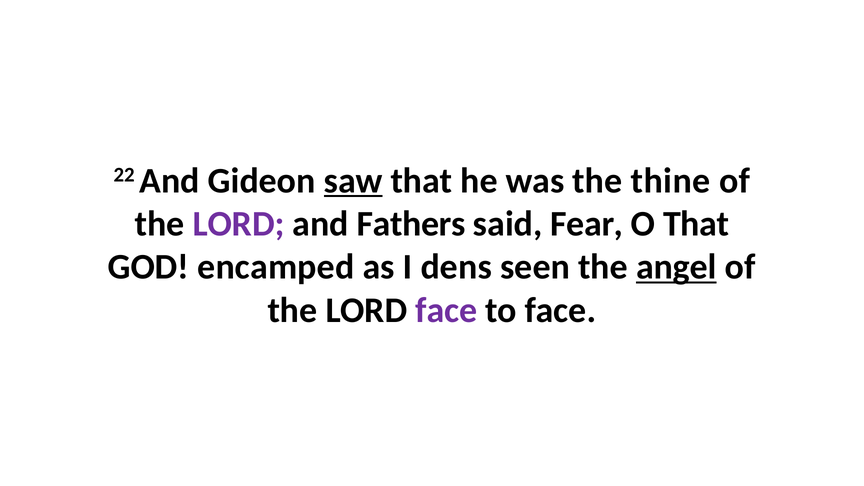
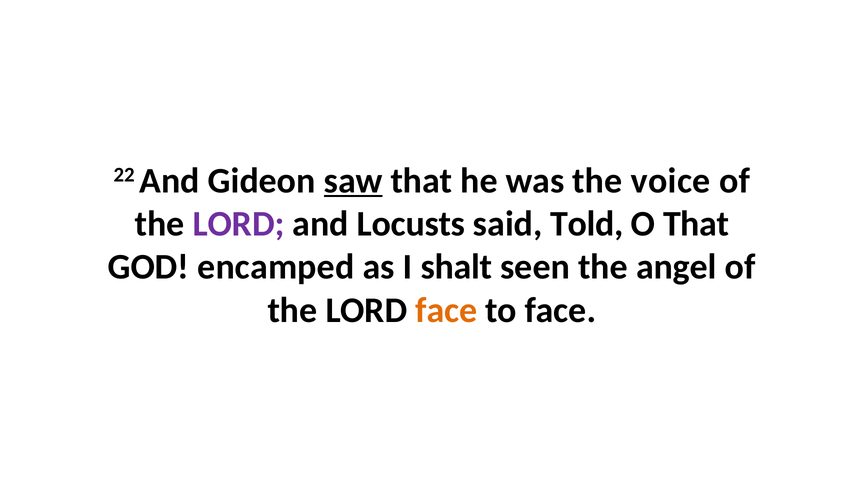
thine: thine -> voice (671, 181)
Fathers: Fathers -> Locusts (411, 224)
Fear: Fear -> Told (587, 224)
dens: dens -> shalt (456, 267)
angel underline: present -> none (676, 267)
face colour: purple -> orange (446, 310)
